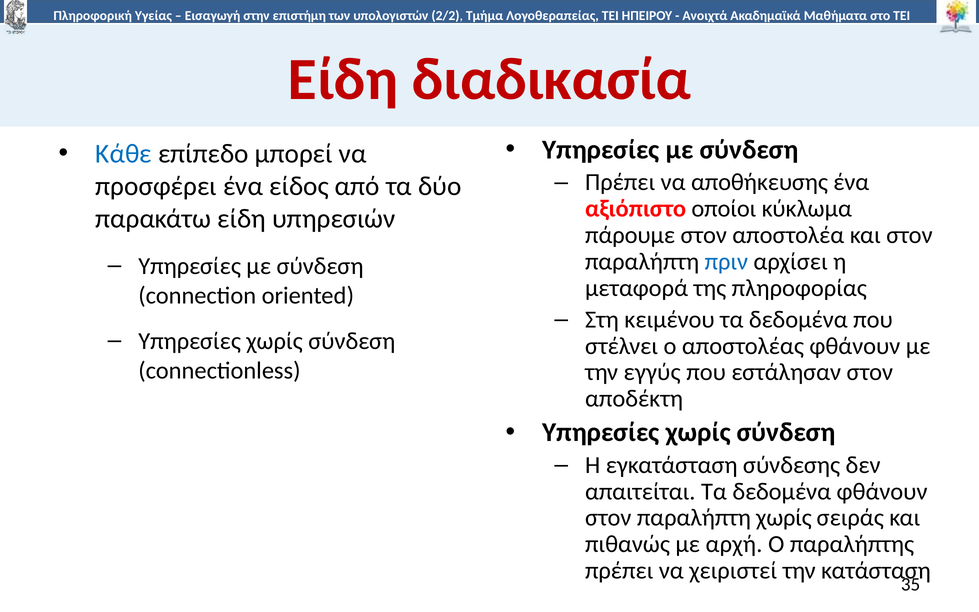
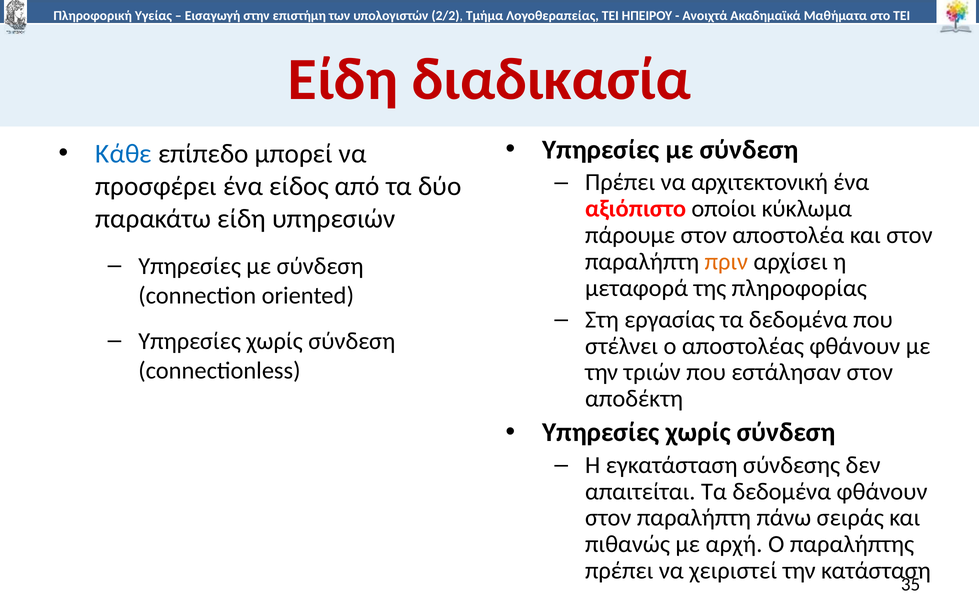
αποθήκευσης: αποθήκευσης -> αρχιτεκτονική (760, 182)
πριν colour: blue -> orange (726, 262)
κειμένου: κειμένου -> εργασίας (670, 319)
εγγύς: εγγύς -> τριών (652, 372)
παραλήπτη χωρίς: χωρίς -> πάνω (784, 518)
